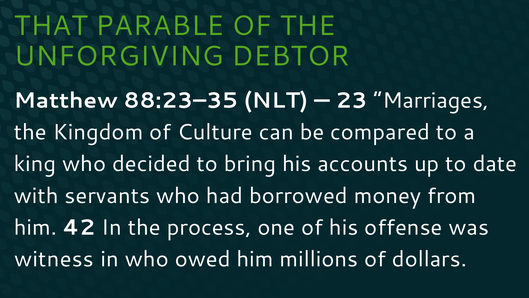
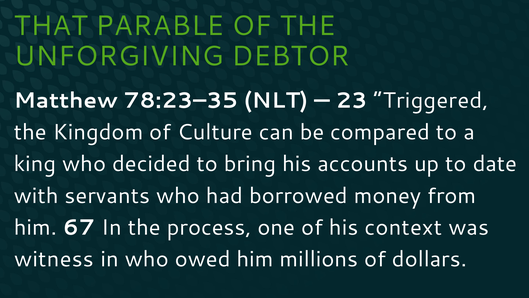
88:23–35: 88:23–35 -> 78:23–35 (181, 100)
Marriages: Marriages -> Triggered (431, 100)
42: 42 -> 67 (79, 227)
offense: offense -> context (403, 227)
